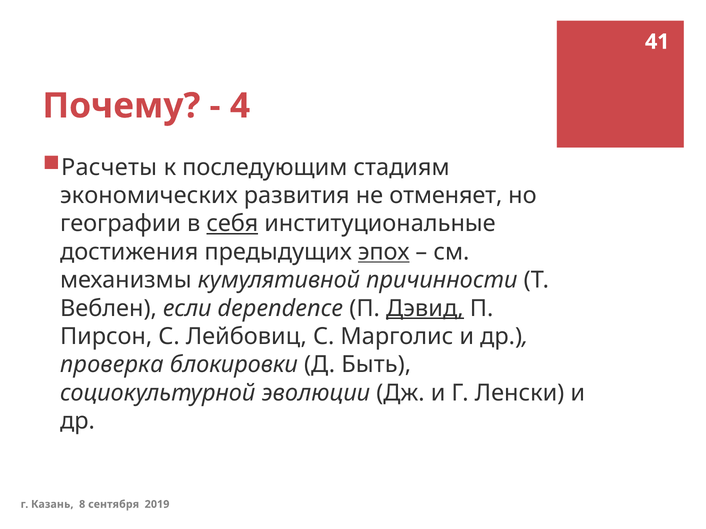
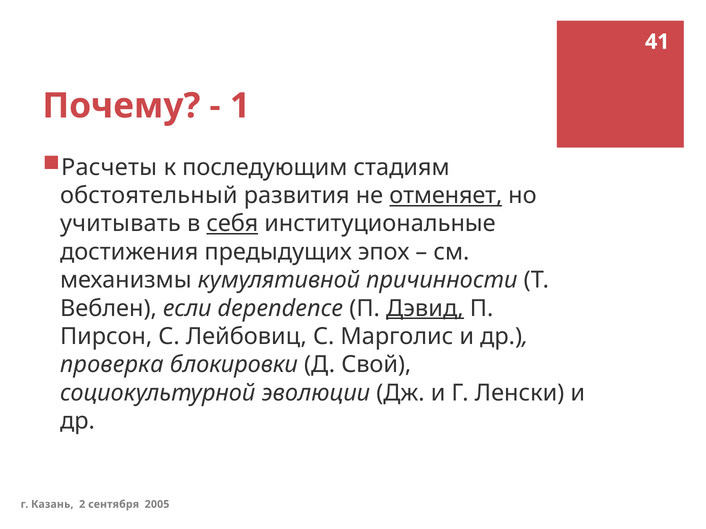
4: 4 -> 1 (240, 106)
экономических: экономических -> обстоятельный (149, 196)
отменяет underline: none -> present (446, 196)
географии: географии -> учитывать (120, 224)
эпох underline: present -> none (384, 252)
Быть: Быть -> Свой (376, 365)
8: 8 -> 2 (82, 505)
2019: 2019 -> 2005 (157, 505)
